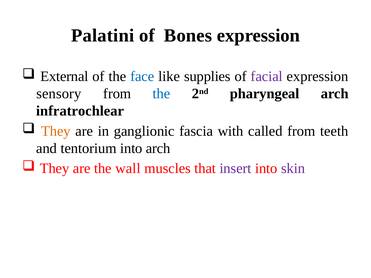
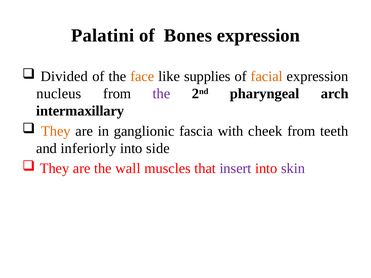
External: External -> Divided (64, 76)
face colour: blue -> orange (142, 76)
facial colour: purple -> orange (267, 76)
sensory: sensory -> nucleus (59, 94)
the colour: blue -> purple (161, 94)
infratrochlear: infratrochlear -> intermaxillary (80, 111)
called: called -> cheek (265, 131)
tentorium: tentorium -> inferiorly (88, 148)
into arch: arch -> side (158, 148)
